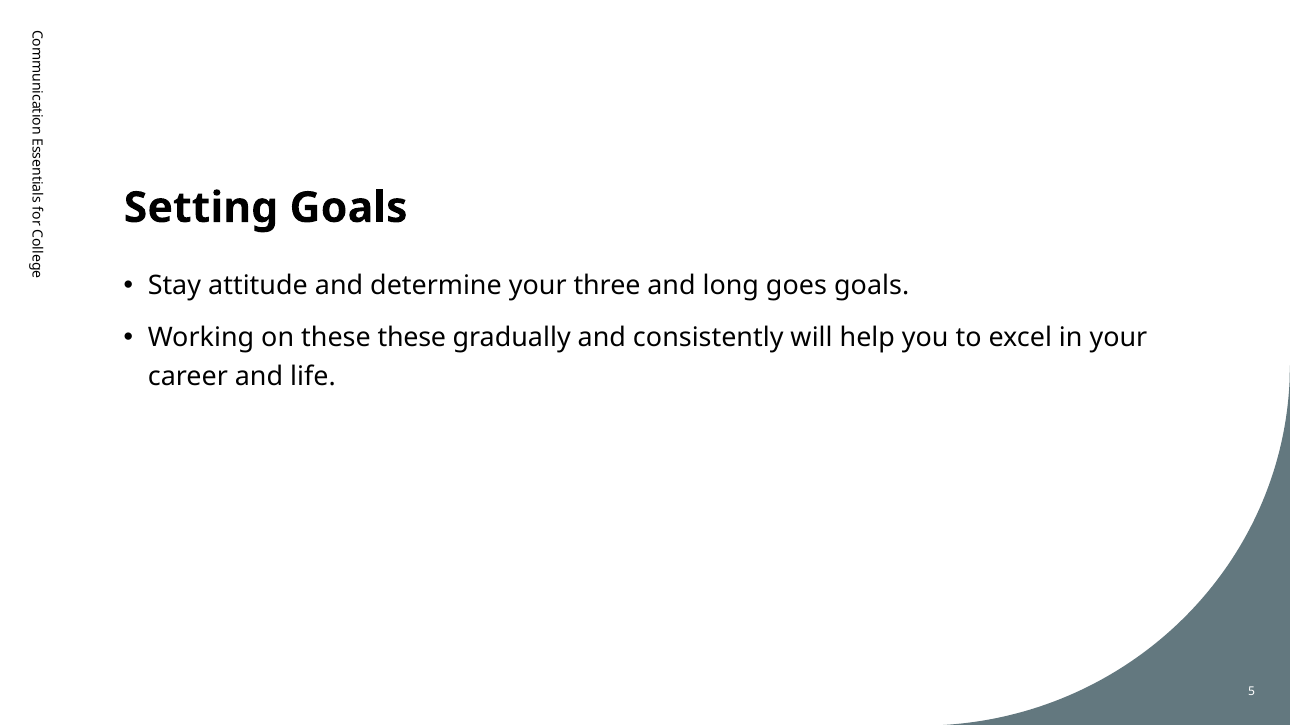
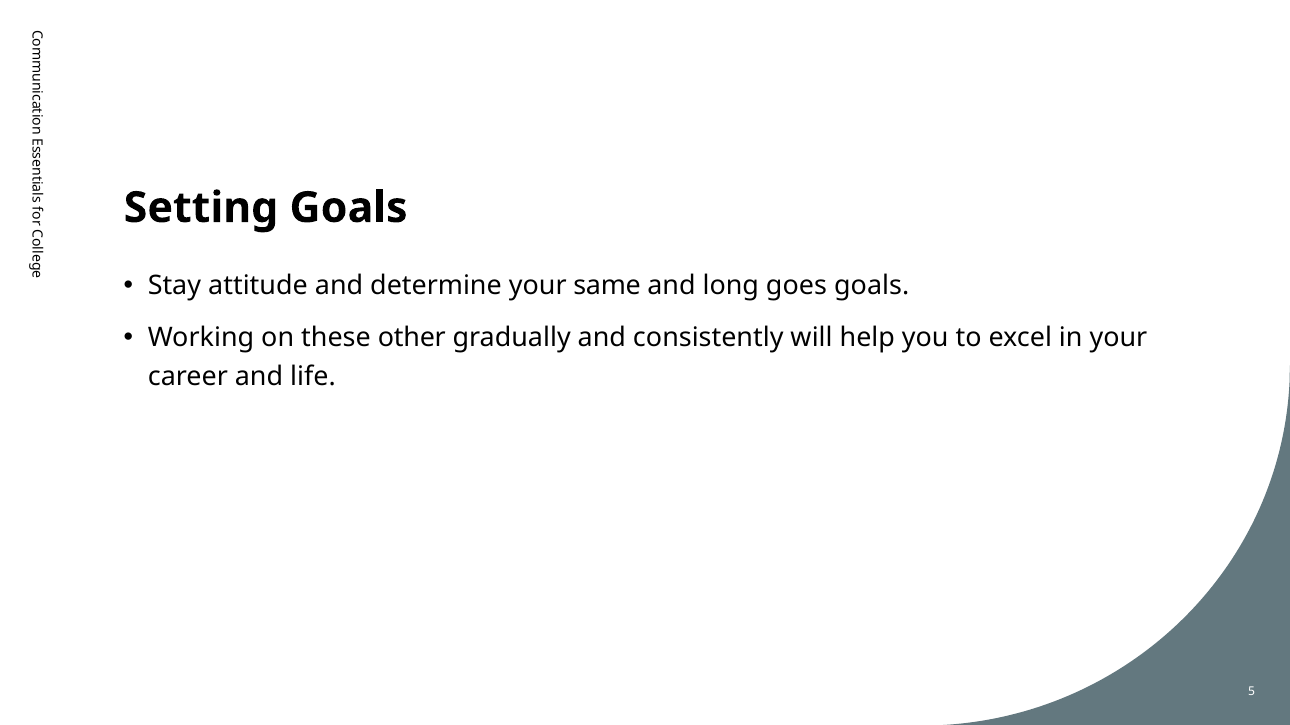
three: three -> same (607, 286)
these these: these -> other (412, 338)
